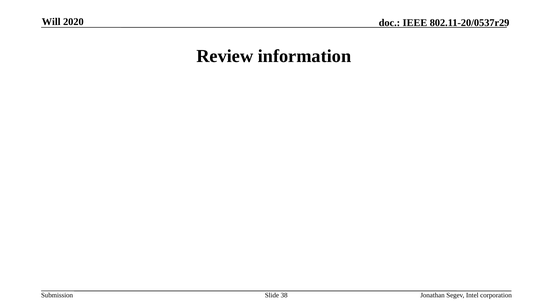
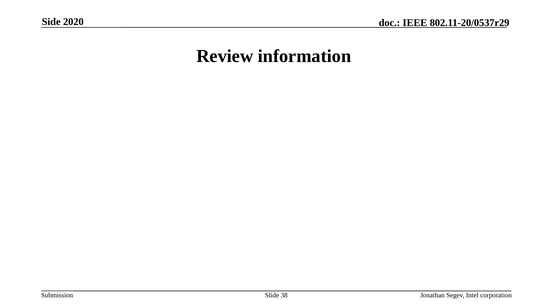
Will: Will -> Side (51, 22)
